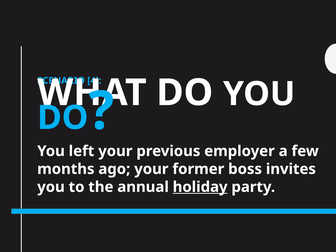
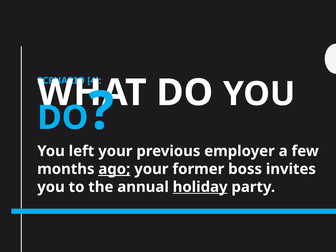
ago underline: none -> present (114, 169)
